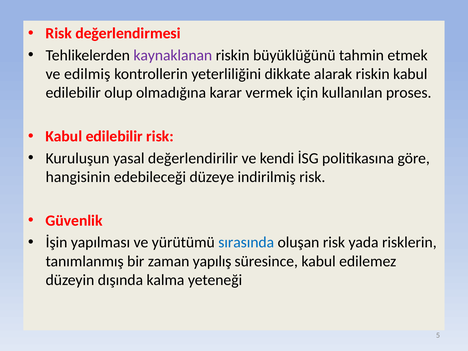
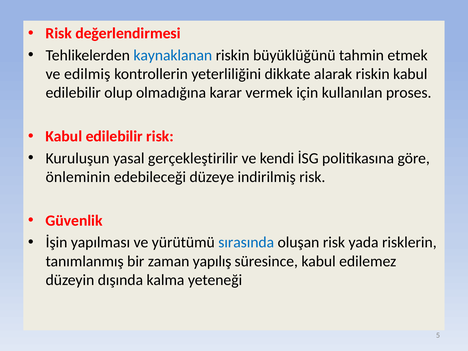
kaynaklanan colour: purple -> blue (173, 55)
değerlendirilir: değerlendirilir -> gerçekleştirilir (193, 158)
hangisinin: hangisinin -> önleminin (78, 177)
